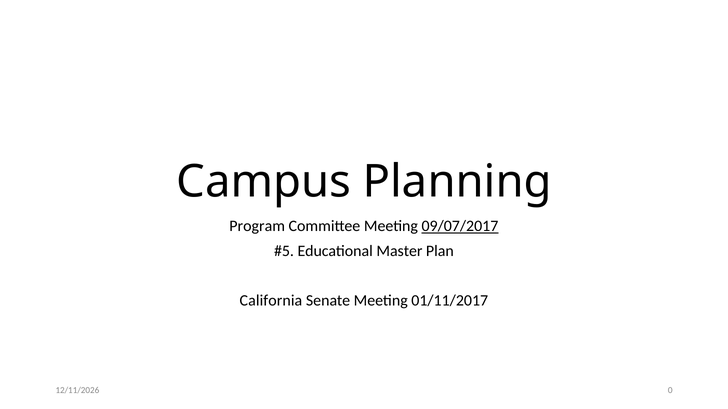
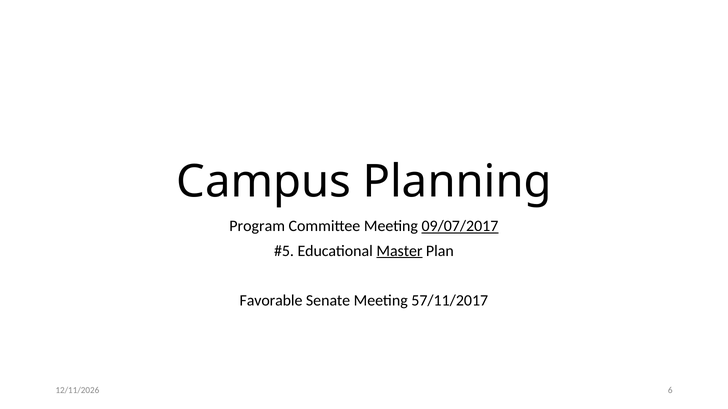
Master underline: none -> present (399, 251)
California: California -> Favorable (271, 301)
01/11/2017: 01/11/2017 -> 57/11/2017 (450, 301)
0: 0 -> 6 (670, 391)
